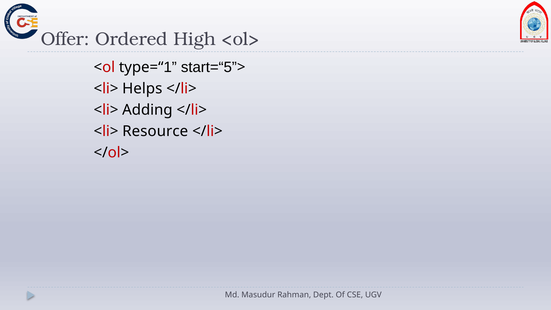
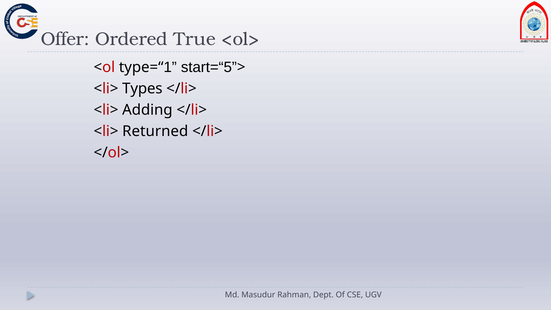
High: High -> True (195, 39)
Helps: Helps -> Types (142, 89)
Resource: Resource -> Returned (155, 131)
